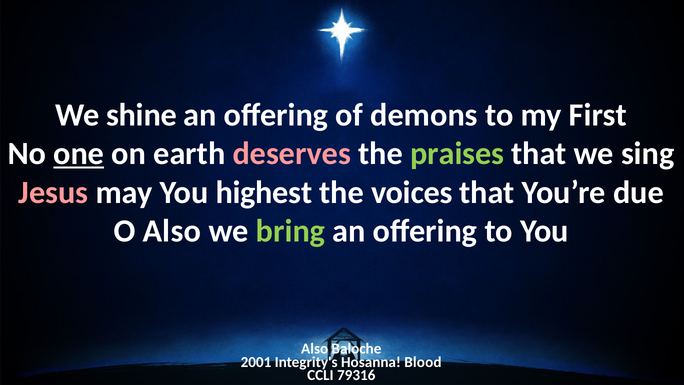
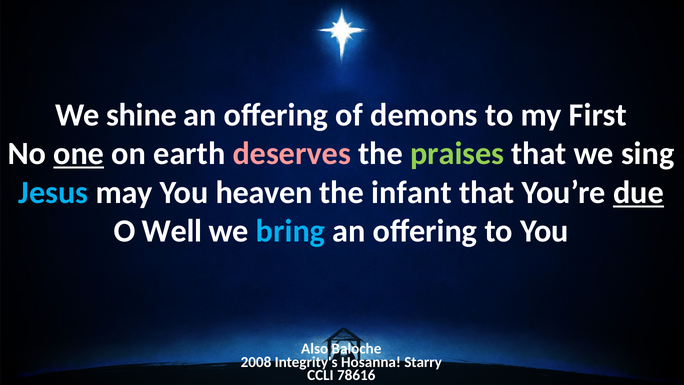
Jesus colour: pink -> light blue (53, 192)
highest: highest -> heaven (264, 192)
voices: voices -> infant (412, 192)
due underline: none -> present (638, 192)
O Also: Also -> Well (172, 231)
bring colour: light green -> light blue (291, 231)
2001: 2001 -> 2008 (256, 362)
Blood: Blood -> Starry (423, 362)
79316: 79316 -> 78616 (356, 375)
